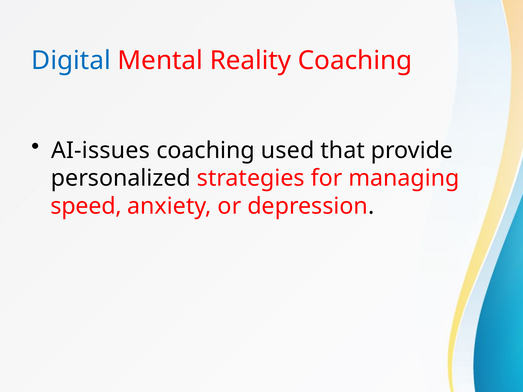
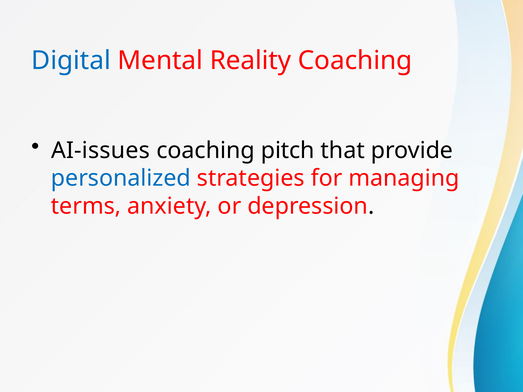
used: used -> pitch (288, 150)
personalized colour: black -> blue (121, 178)
speed: speed -> terms (86, 206)
